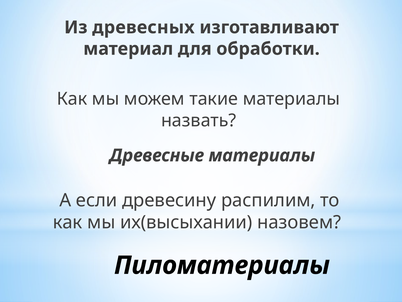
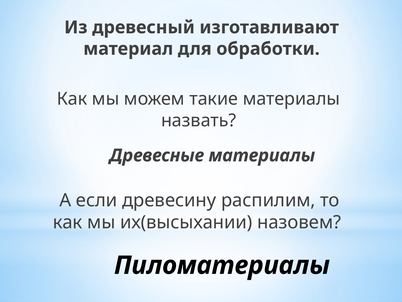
древесных: древесных -> древесный (143, 27)
